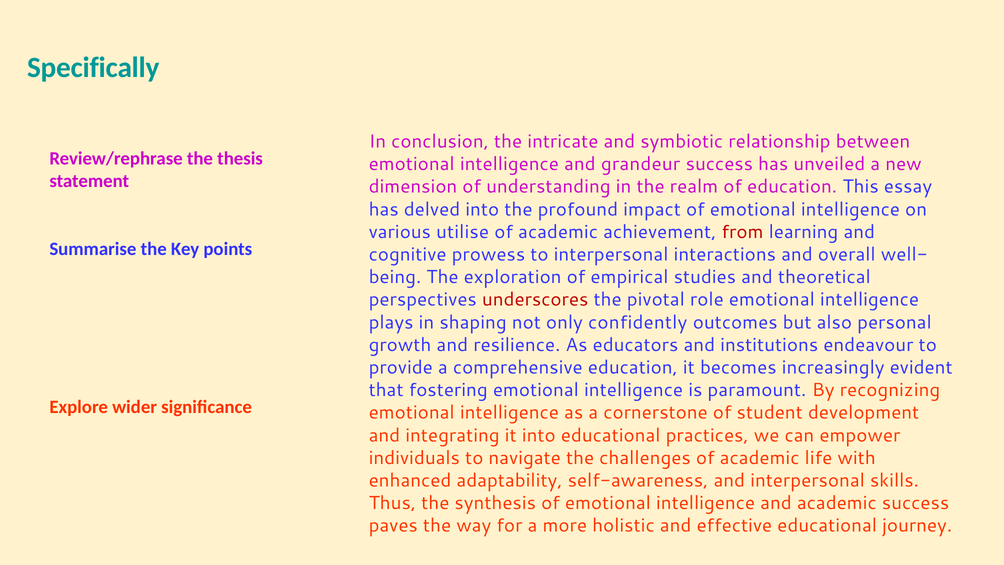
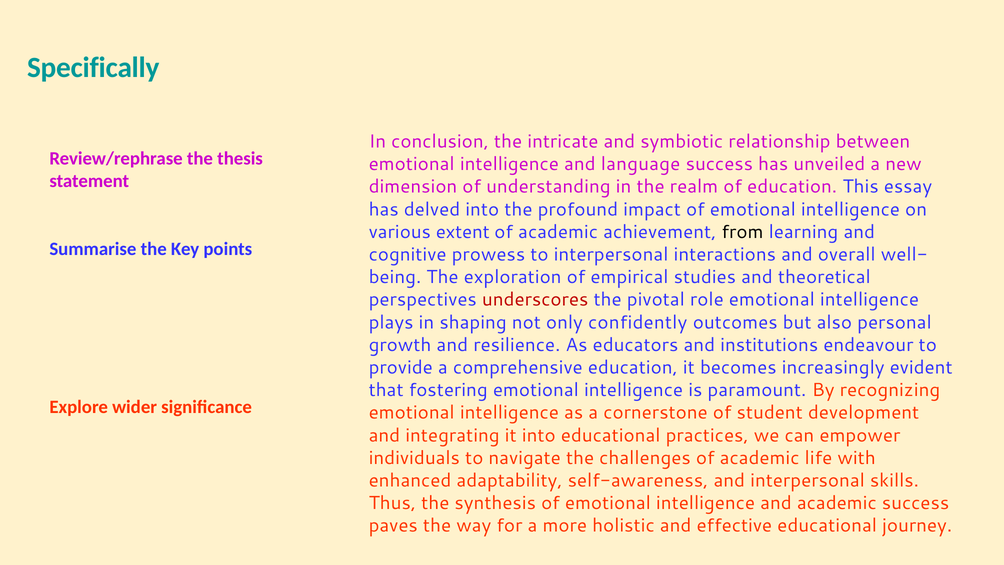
grandeur: grandeur -> language (641, 164)
utilise: utilise -> extent (463, 232)
from colour: red -> black (743, 232)
